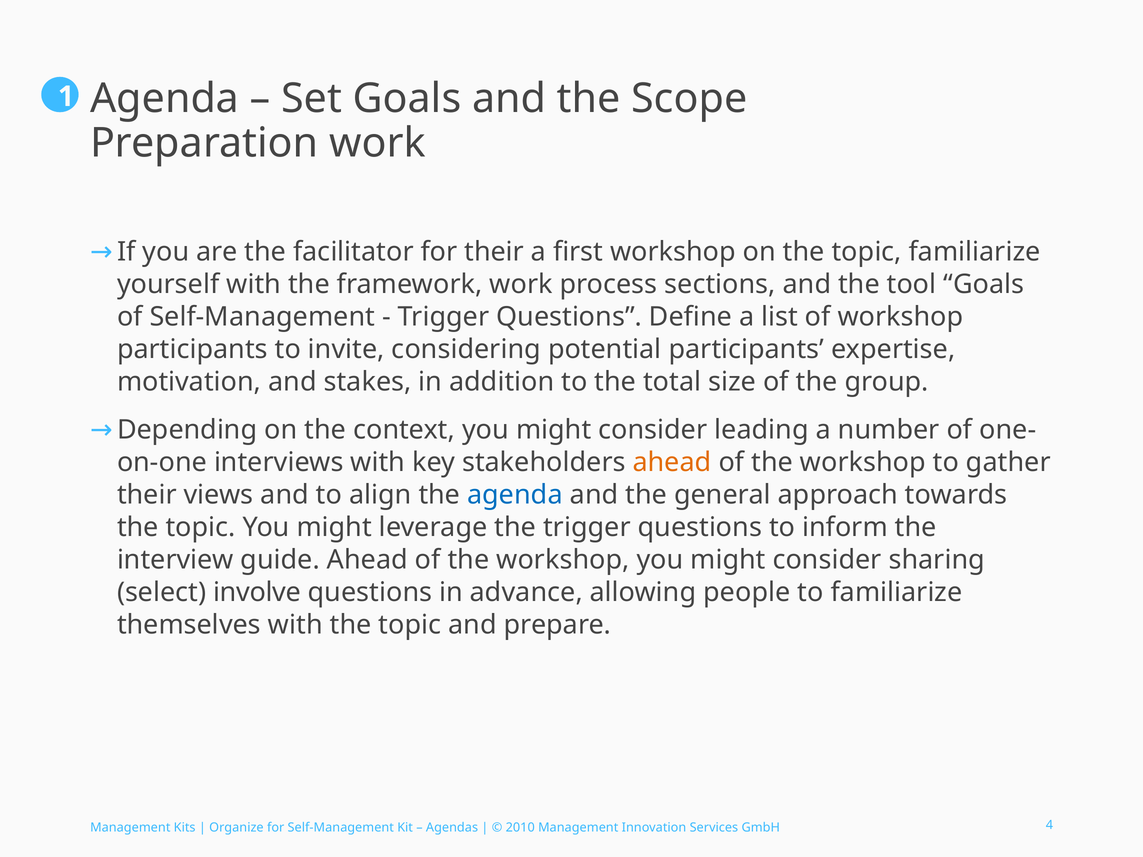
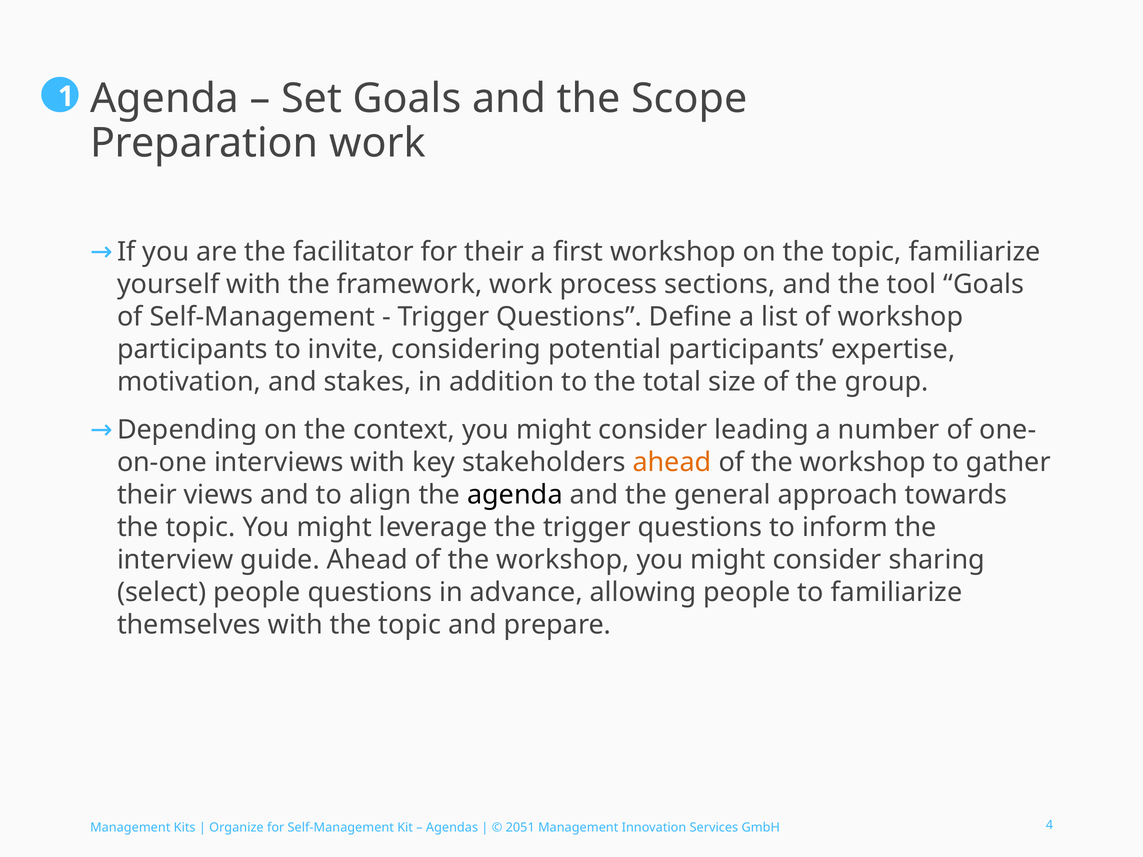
agenda colour: blue -> black (515, 495)
select involve: involve -> people (257, 592)
2010: 2010 -> 2051 (520, 828)
